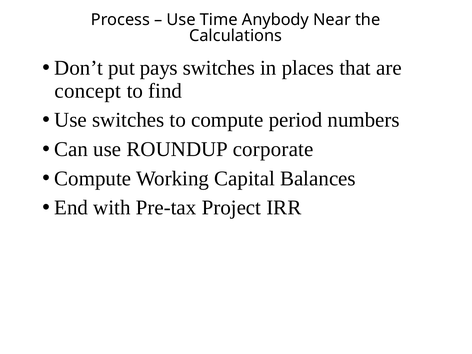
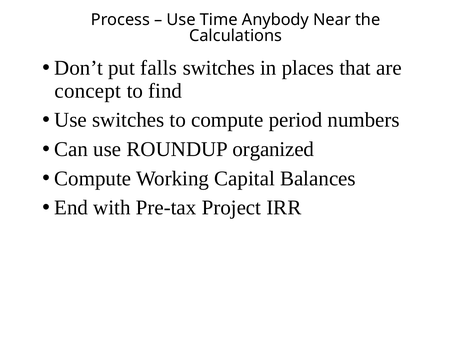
pays: pays -> falls (159, 68)
corporate: corporate -> organized (273, 149)
